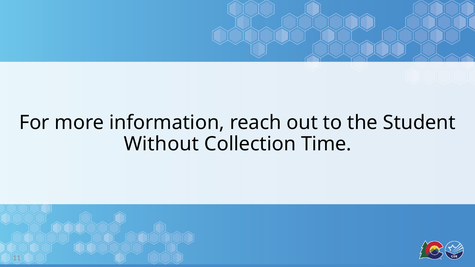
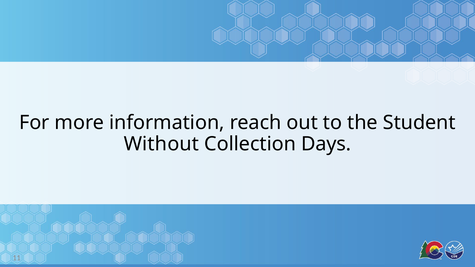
Time: Time -> Days (326, 144)
